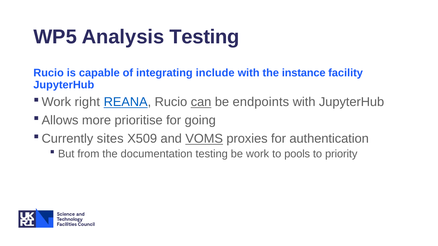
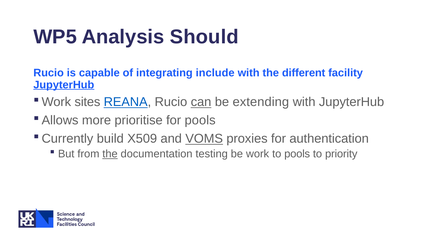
Analysis Testing: Testing -> Should (204, 37)
instance: instance -> different (304, 73)
JupyterHub underline: none -> present (64, 85)
right: right -> sites (87, 102)
endpoints: endpoints -> extending (261, 102)
for going: going -> pools (200, 121)
sites: sites -> build (110, 139)
the underline: none -> present (110, 154)
